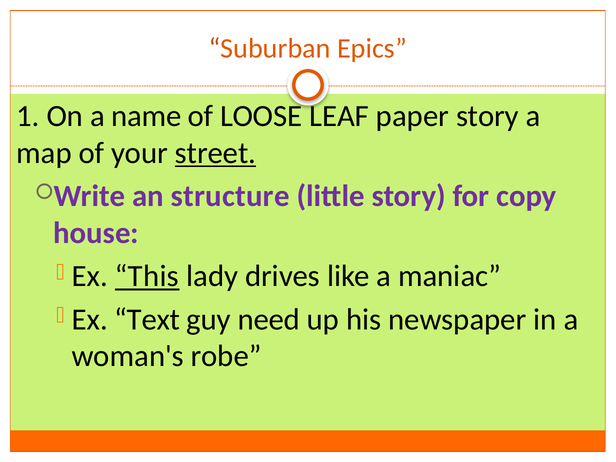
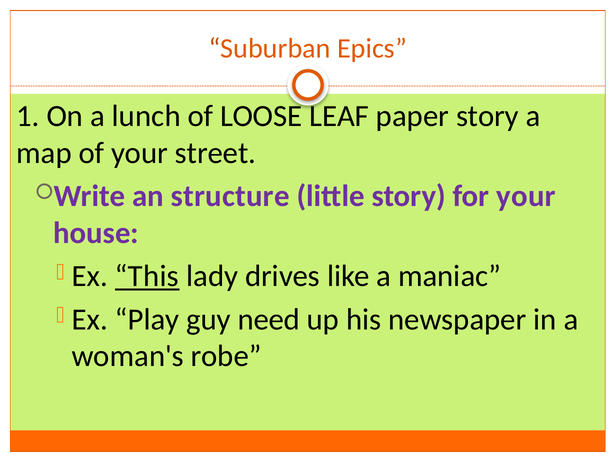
name: name -> lunch (146, 116)
street underline: present -> none (215, 153)
for copy: copy -> your (526, 196)
Text: Text -> Play (147, 319)
